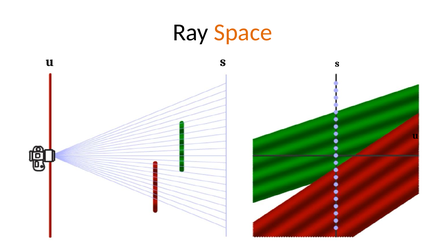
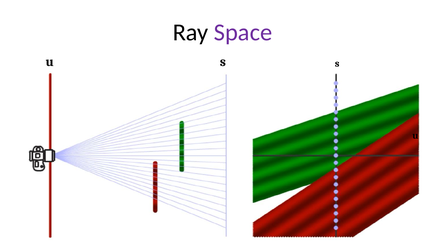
Space colour: orange -> purple (243, 33)
